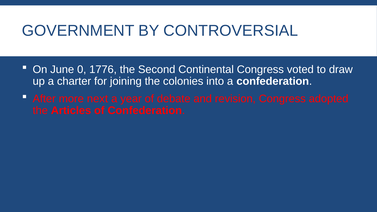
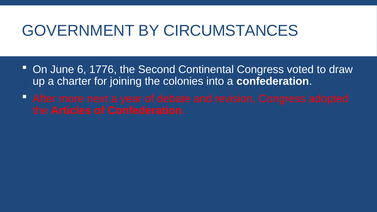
CONTROVERSIAL: CONTROVERSIAL -> CIRCUMSTANCES (231, 31)
0: 0 -> 6 (82, 69)
